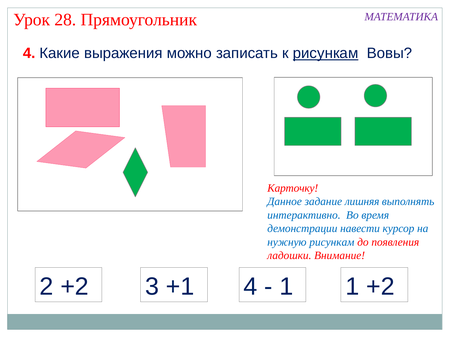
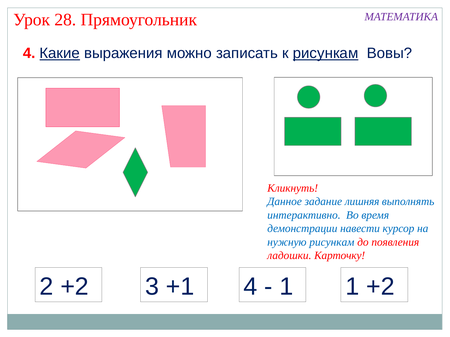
Какие underline: none -> present (60, 53)
Карточку: Карточку -> Кликнуть (293, 188)
Внимание: Внимание -> Карточку (340, 256)
